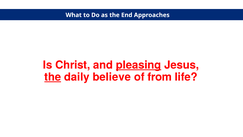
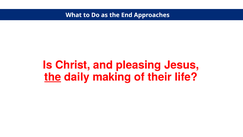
pleasing underline: present -> none (139, 65)
believe: believe -> making (112, 77)
from: from -> their (160, 77)
